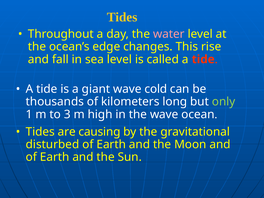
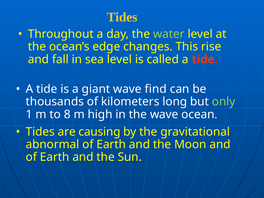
water colour: pink -> light green (169, 34)
cold: cold -> find (156, 89)
3: 3 -> 8 (67, 114)
disturbed: disturbed -> abnormal (53, 144)
